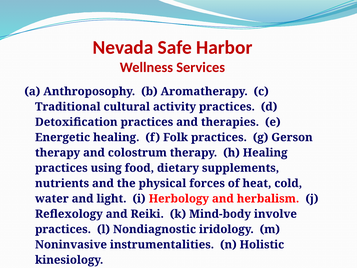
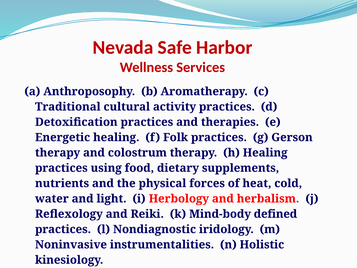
involve: involve -> defined (275, 214)
